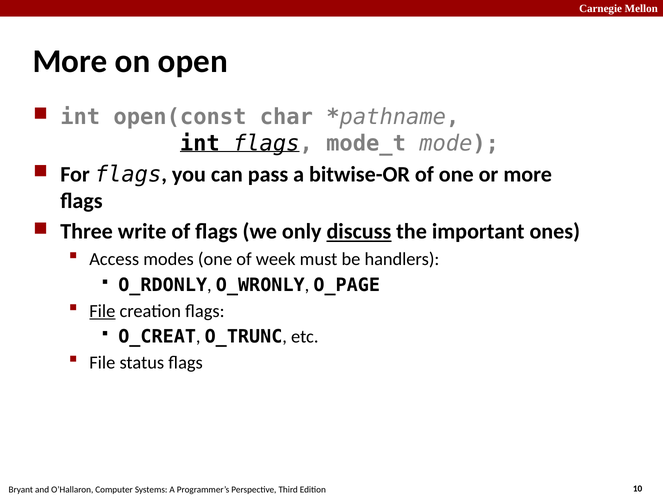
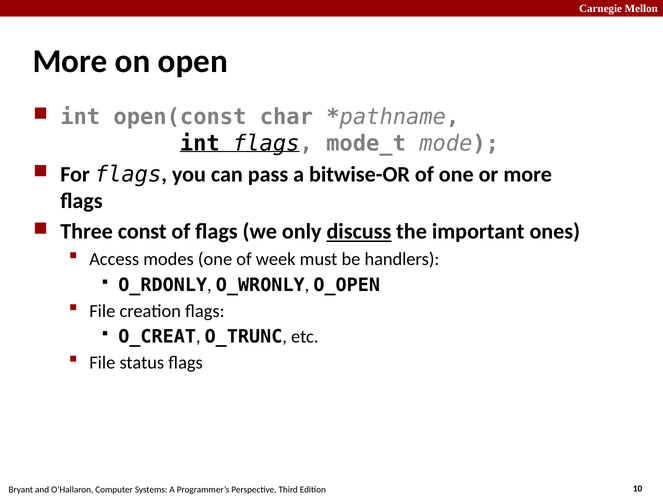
write: write -> const (142, 232)
O_PAGE: O_PAGE -> O_OPEN (347, 285)
File underline: present -> none (102, 311)
